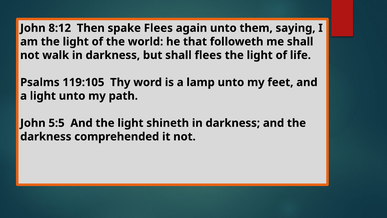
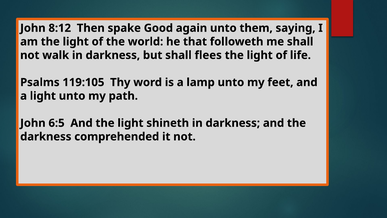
spake Flees: Flees -> Good (158, 28)
5:5: 5:5 -> 6:5 (57, 123)
